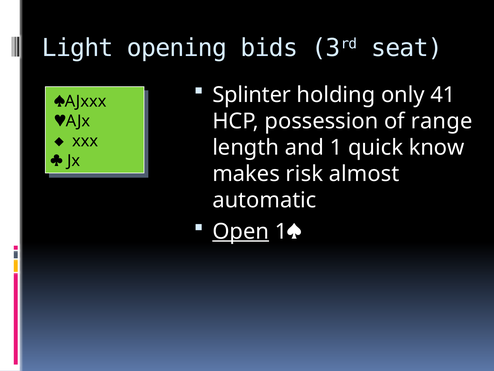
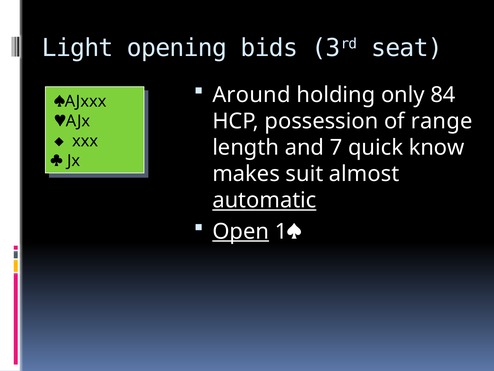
Splinter: Splinter -> Around (251, 95)
41: 41 -> 84 (443, 95)
and 1: 1 -> 7 (336, 147)
risk: risk -> suit (304, 174)
automatic underline: none -> present (264, 200)
